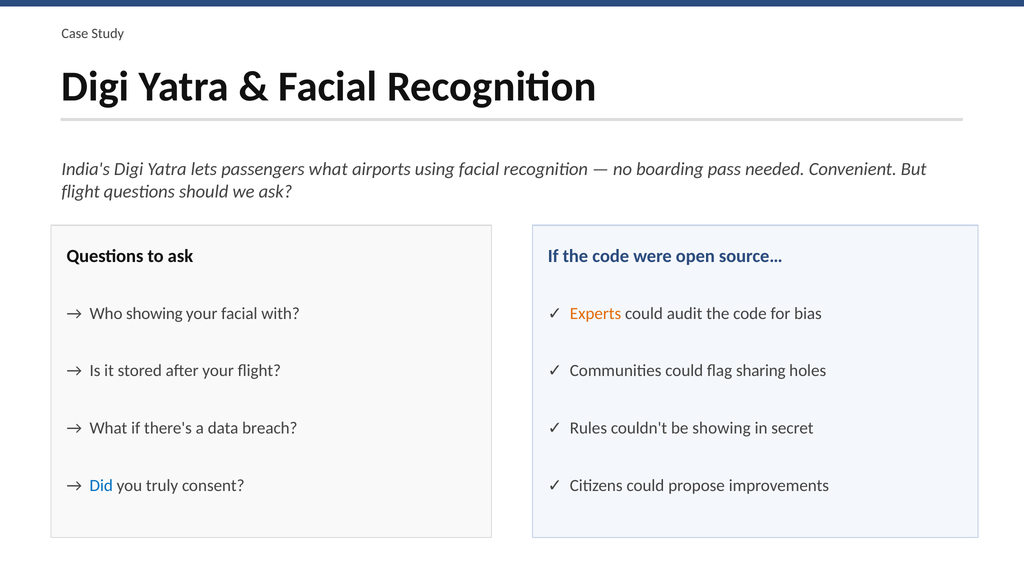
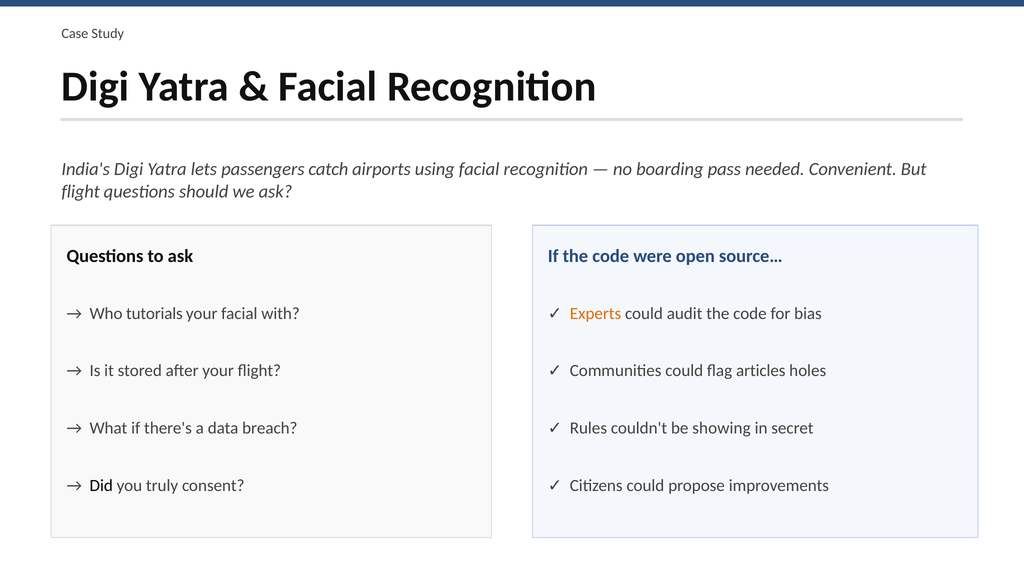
passengers what: what -> catch (328, 169)
Who showing: showing -> tutorials (154, 313)
sharing: sharing -> articles (761, 371)
Did colour: blue -> black (101, 485)
